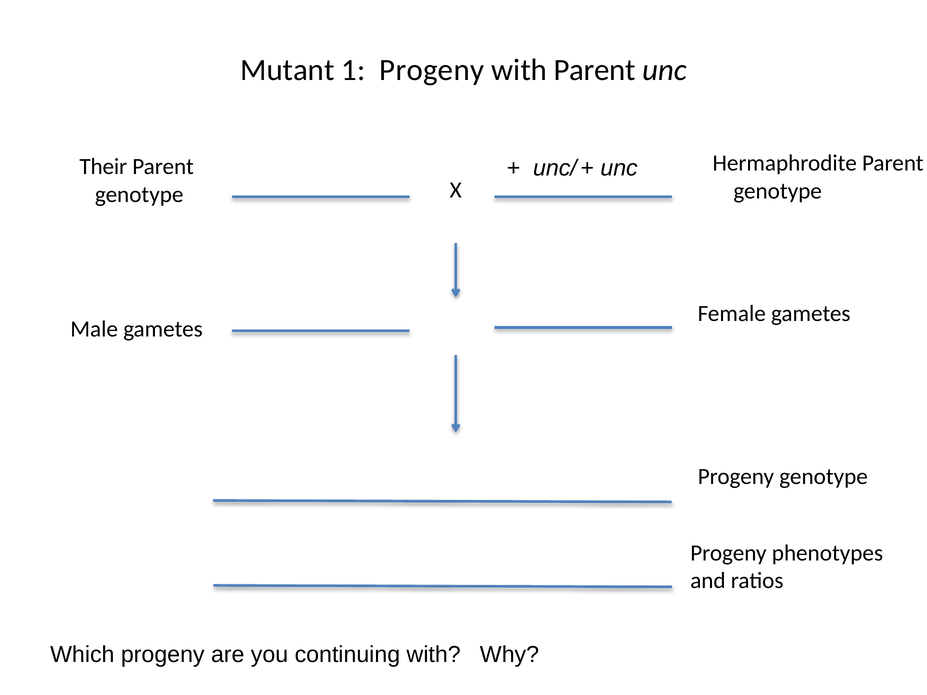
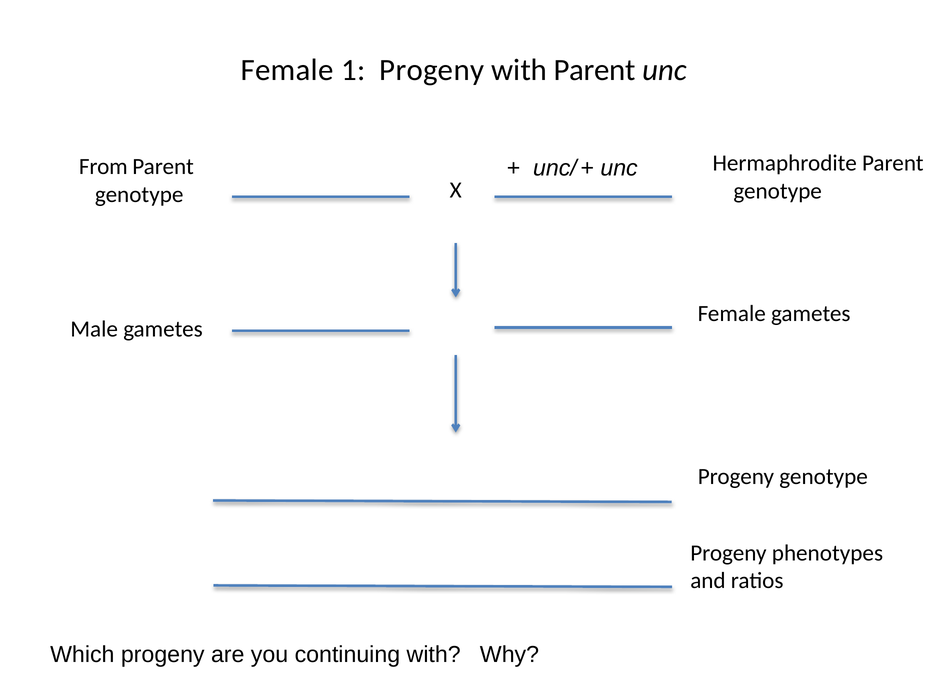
Mutant: Mutant -> Female (287, 70)
Their: Their -> From (103, 167)
